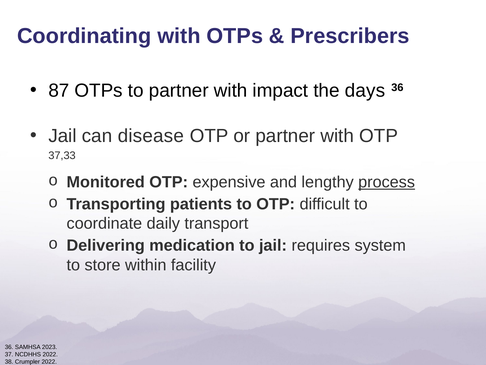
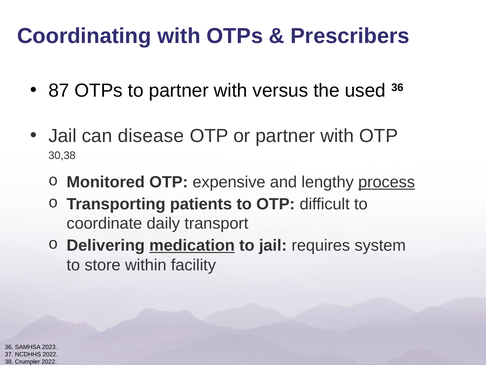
impact: impact -> versus (280, 90)
days: days -> used (365, 90)
37,33: 37,33 -> 30,38 (62, 155)
medication underline: none -> present (192, 245)
